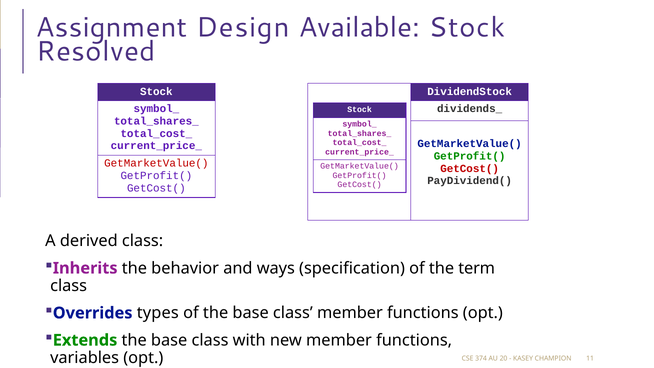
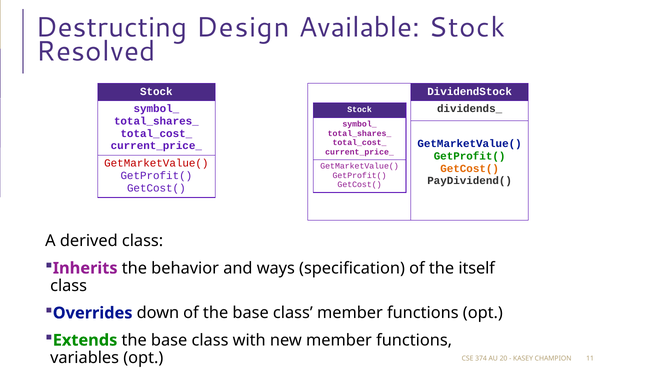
Assignment: Assignment -> Destructing (112, 27)
GetCost( colour: red -> orange (470, 168)
term: term -> itself (477, 268)
types: types -> down (158, 313)
